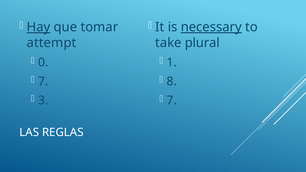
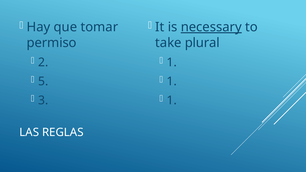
Hay underline: present -> none (38, 27)
attempt: attempt -> permiso (52, 43)
0: 0 -> 2 (43, 62)
7: 7 -> 5 (43, 81)
8: 8 -> 1 (172, 81)
7: 7 -> 1 (172, 100)
